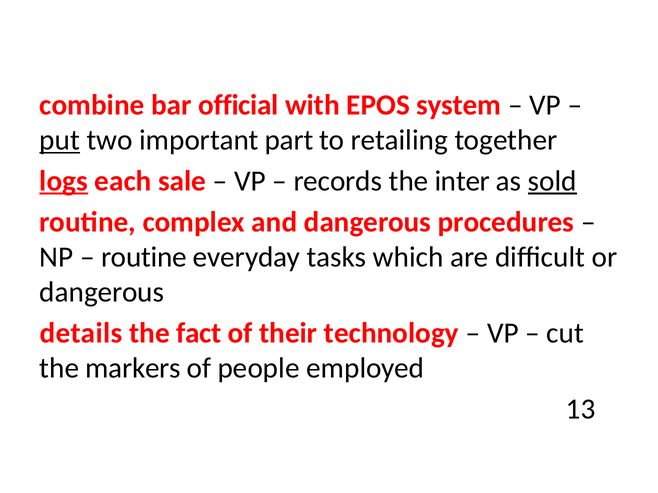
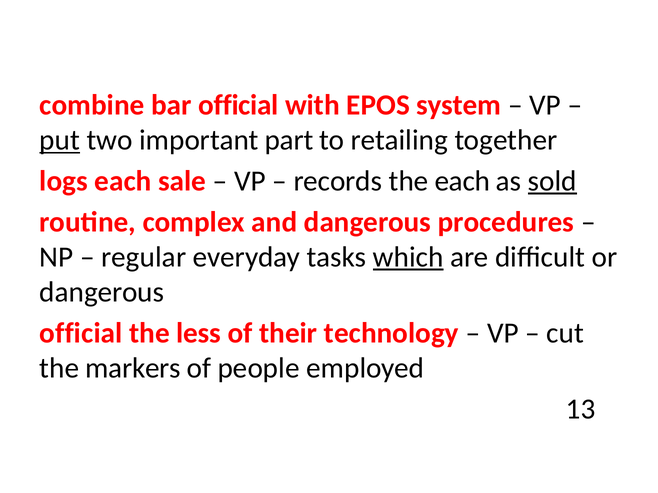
logs underline: present -> none (64, 181)
the inter: inter -> each (462, 181)
routine: routine -> regular (144, 257)
which underline: none -> present (408, 257)
details: details -> official (81, 333)
fact: fact -> less (199, 333)
